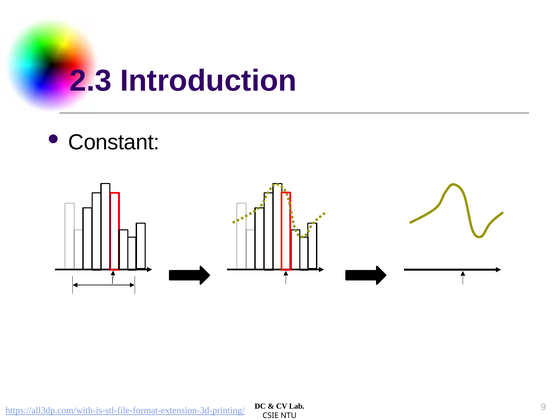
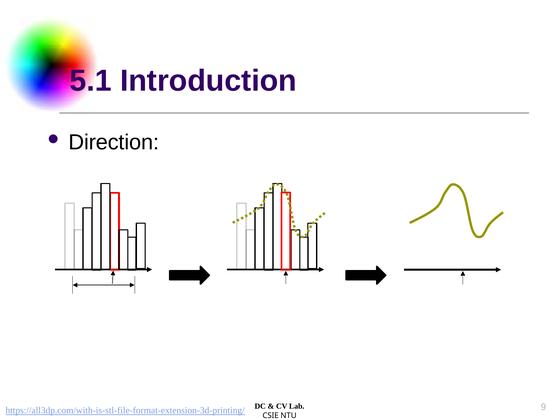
2.3: 2.3 -> 5.1 (91, 81)
Constant: Constant -> Direction (114, 142)
